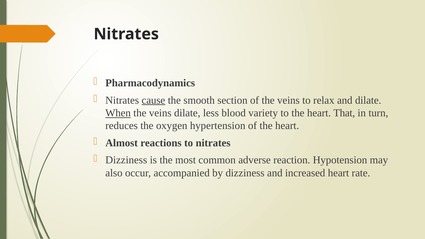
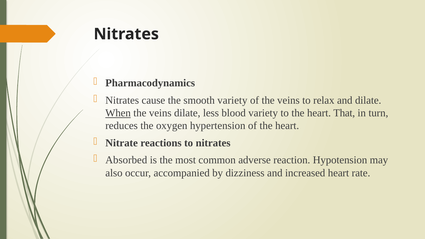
cause underline: present -> none (153, 100)
smooth section: section -> variety (232, 100)
Almost: Almost -> Nitrate (122, 143)
Dizziness: Dizziness -> Absorbed (126, 160)
